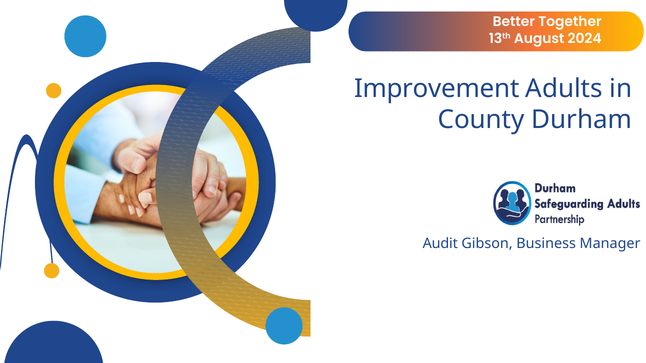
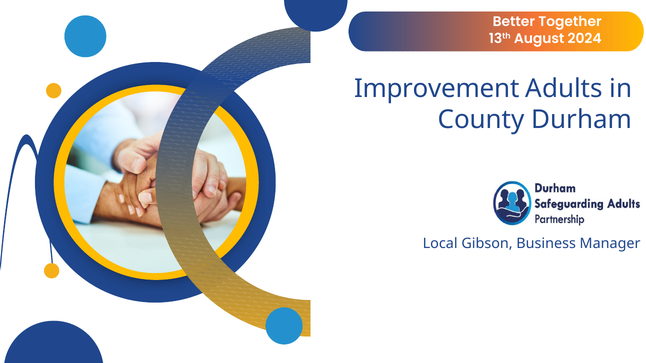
Audit: Audit -> Local (440, 244)
